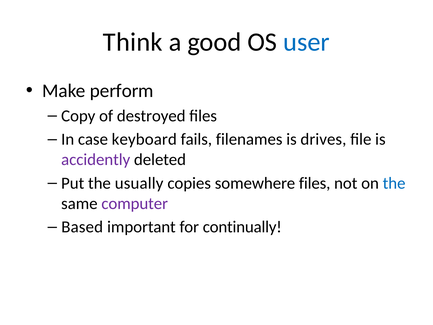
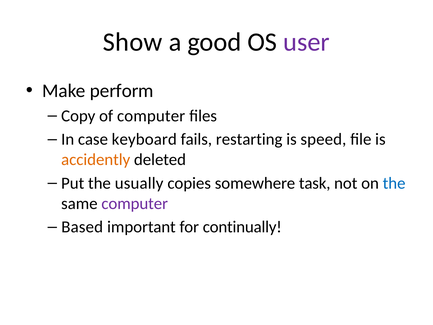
Think: Think -> Show (133, 42)
user colour: blue -> purple (306, 42)
of destroyed: destroyed -> computer (151, 116)
filenames: filenames -> restarting (249, 139)
drives: drives -> speed (323, 139)
accidently colour: purple -> orange (96, 160)
somewhere files: files -> task (315, 183)
